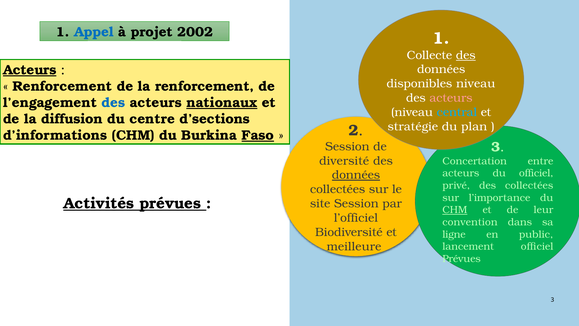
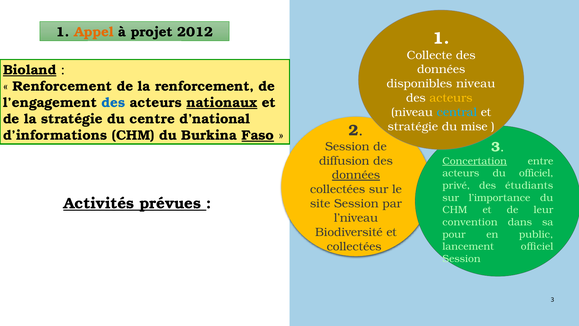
Appel colour: blue -> orange (94, 32)
2002: 2002 -> 2012 (195, 32)
des underline: present -> none (466, 55)
Acteurs: Acteurs -> Bioland (30, 70)
acteurs colour: pink -> yellow (451, 98)
la diffusion: diffusion -> stratégie (72, 119)
d’sections: d’sections -> d’national (215, 119)
plan: plan -> mise (474, 126)
diversité: diversité -> diffusion (344, 161)
Concertation underline: none -> present (475, 161)
des collectées: collectées -> étudiants (529, 185)
CHM underline: present -> none (455, 210)
l’officiel: l’officiel -> l’niveau (356, 218)
ligne: ligne -> pour (454, 234)
meilleure: meilleure -> collectées (354, 246)
Prévues: Prévues -> Session (461, 258)
